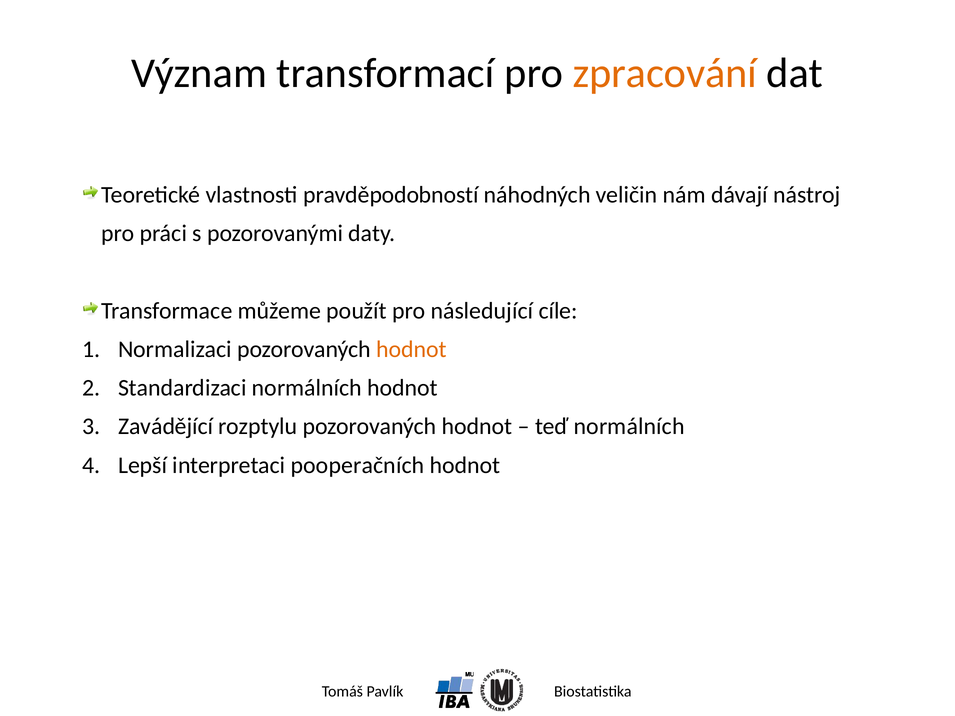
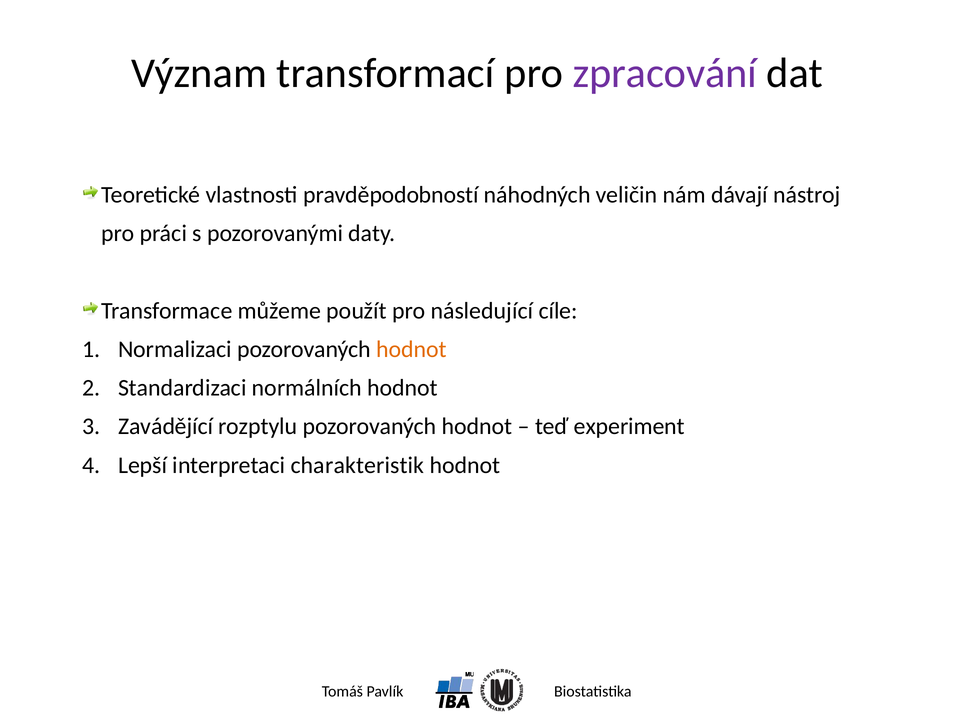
zpracování colour: orange -> purple (665, 73)
teď normálních: normálních -> experiment (629, 427)
pooperačních: pooperačních -> charakteristik (357, 465)
